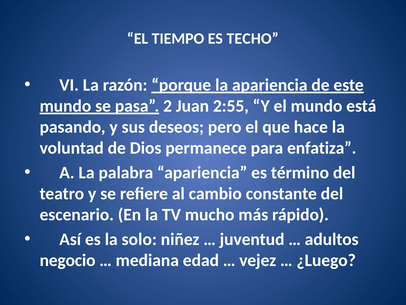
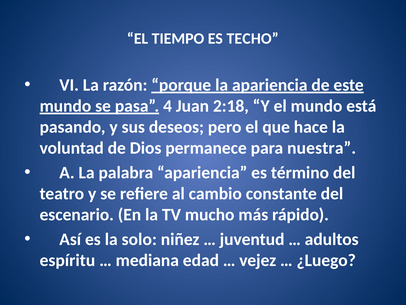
2: 2 -> 4 (168, 106)
2:55: 2:55 -> 2:18 (231, 106)
enfatiza: enfatiza -> nuestra (322, 148)
negocio: negocio -> espíritu (67, 260)
